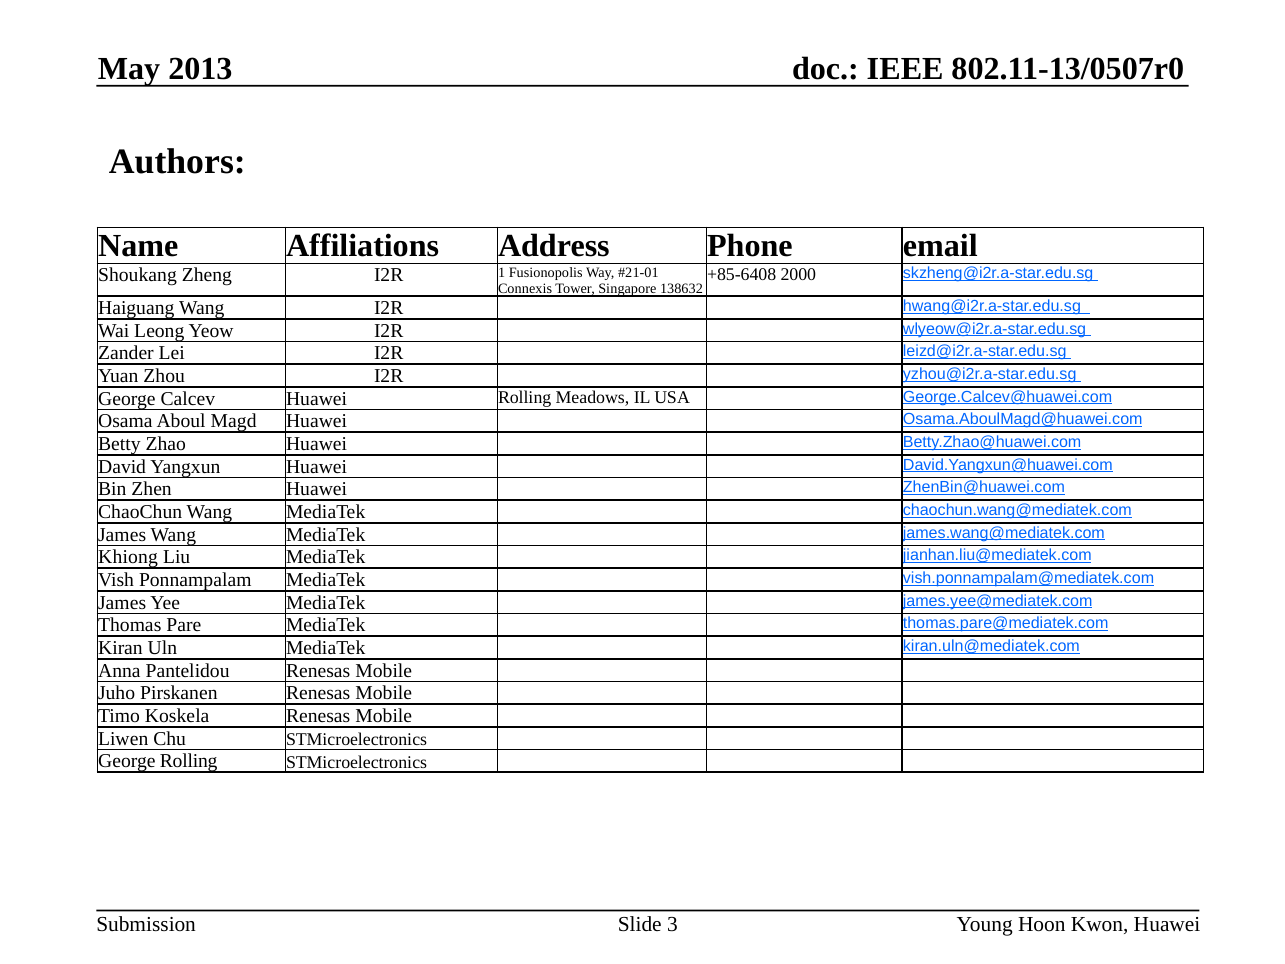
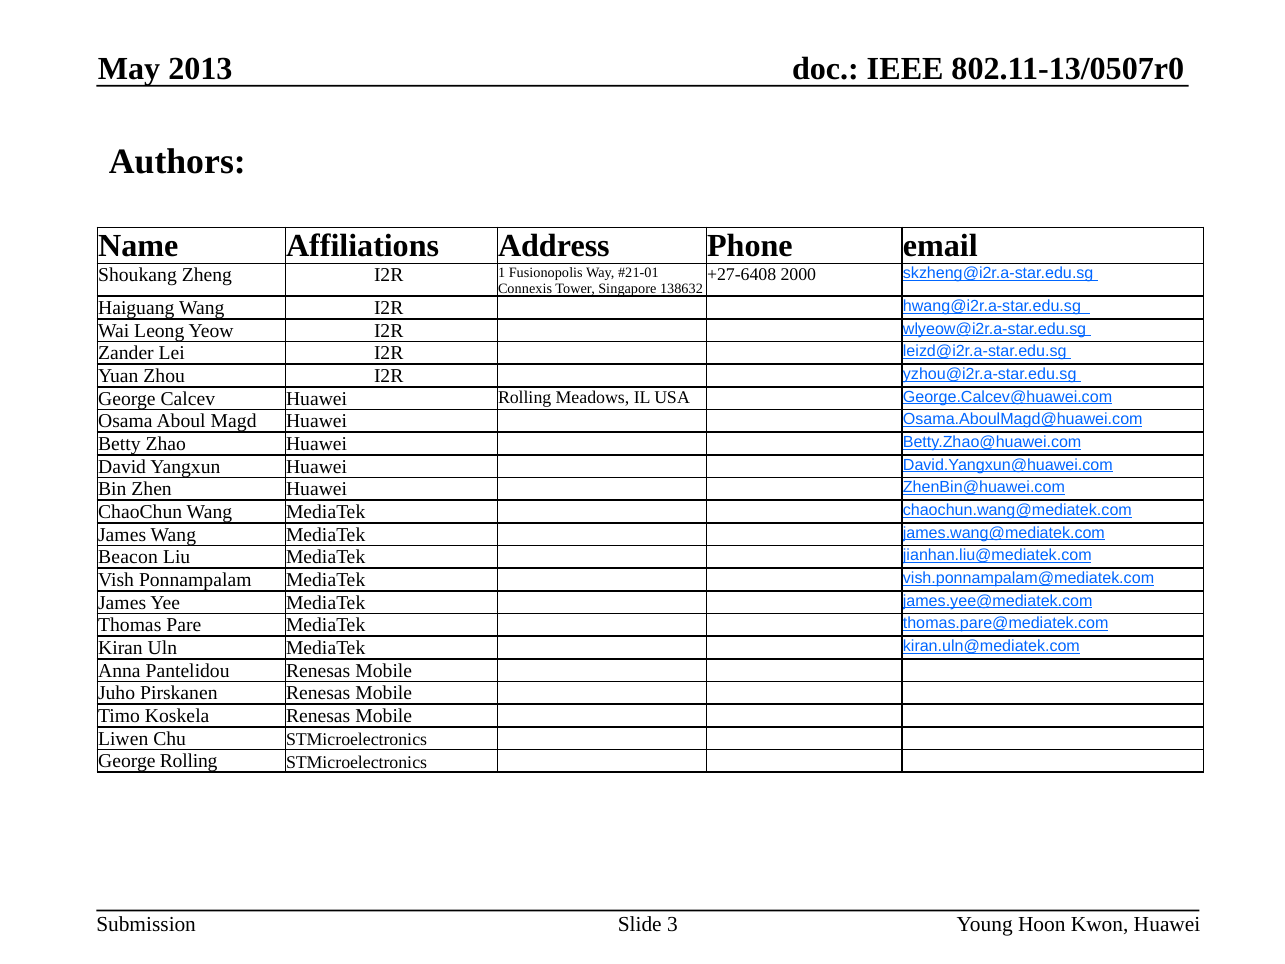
+85-6408: +85-6408 -> +27-6408 (742, 274)
Khiong: Khiong -> Beacon (128, 557)
